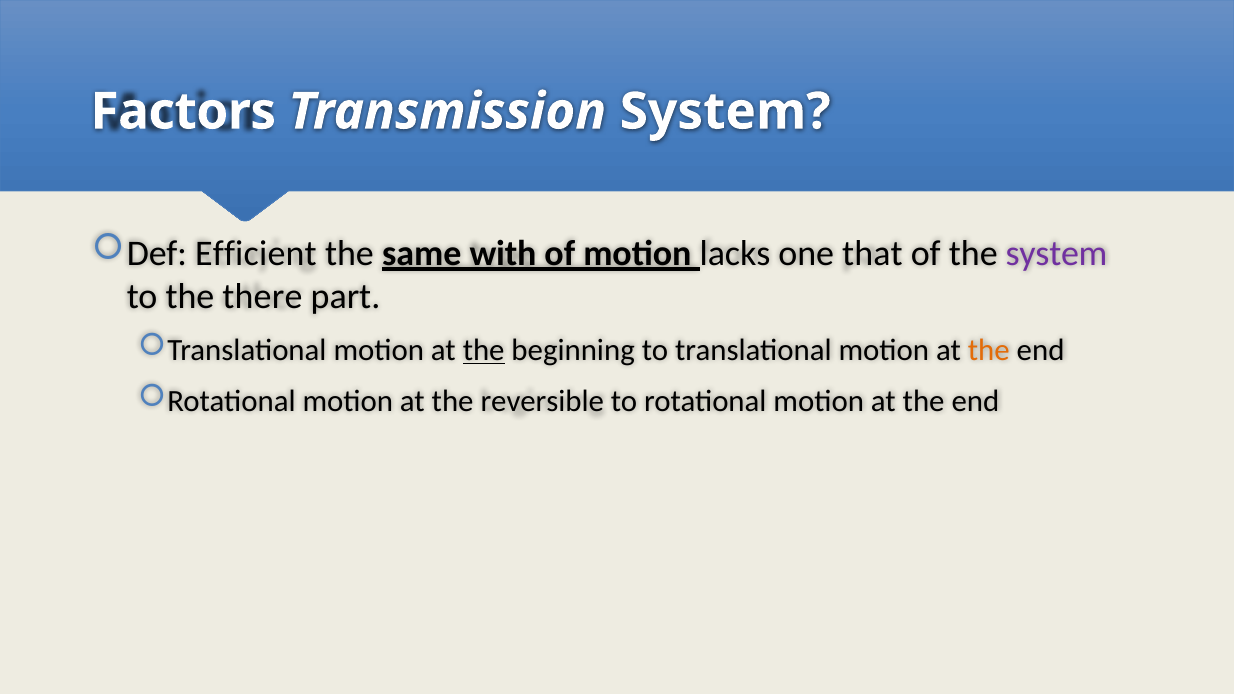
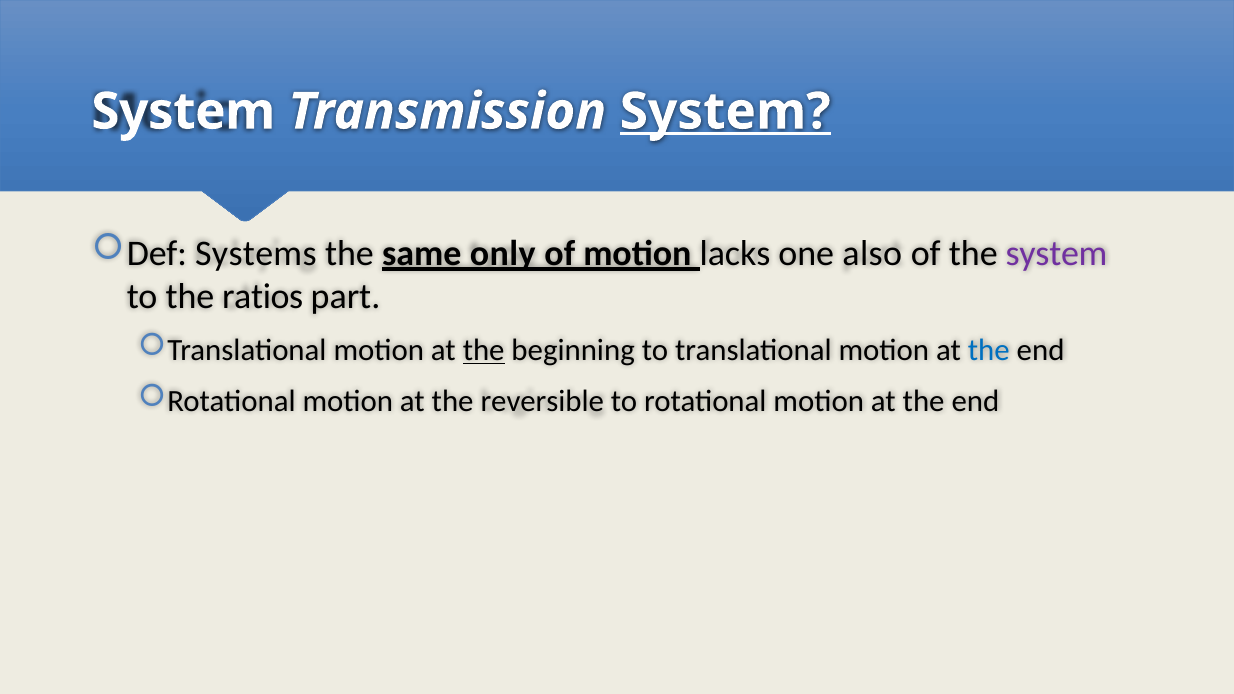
Factors: Factors -> System (183, 112)
System underline: none -> present (725, 112)
Efficient: Efficient -> Systems (256, 254)
with: with -> only (503, 254)
that: that -> also (872, 254)
there: there -> ratios (263, 297)
the colour: orange -> blue (989, 350)
